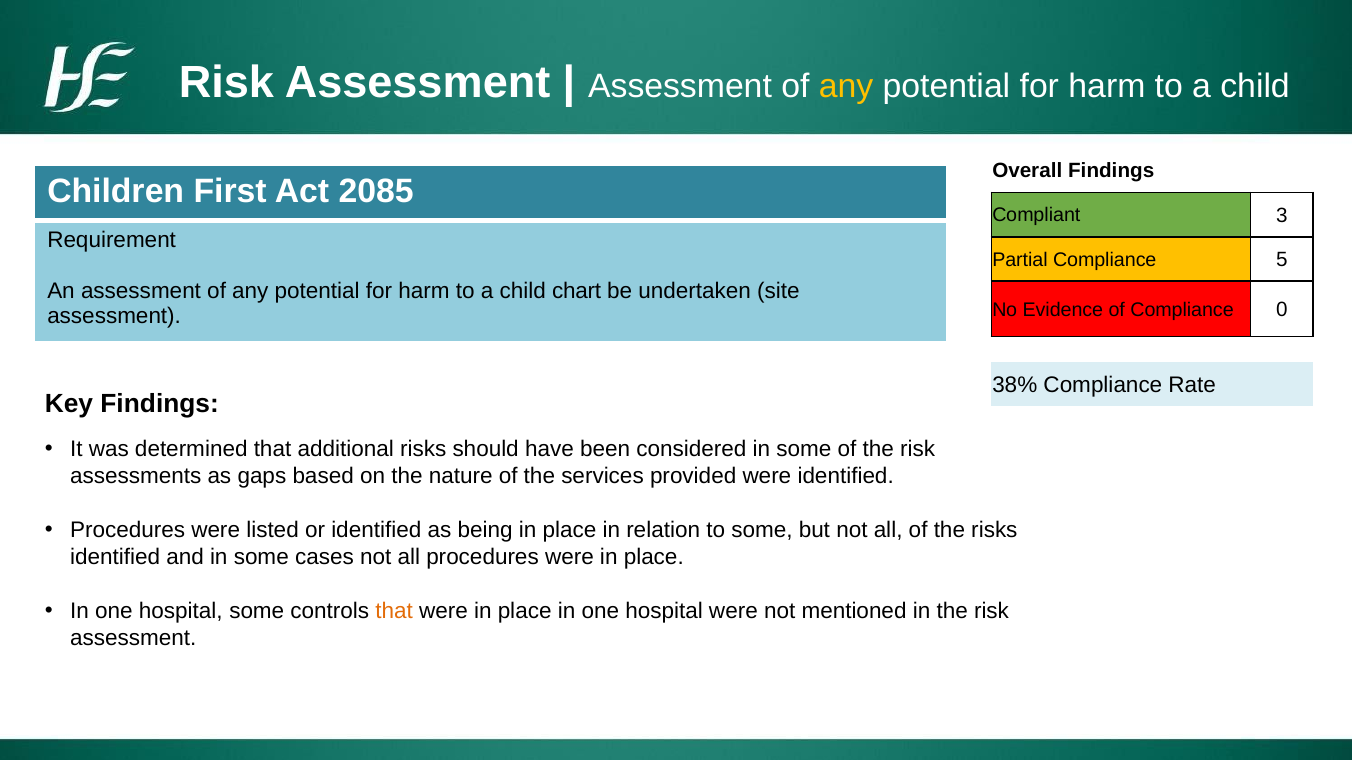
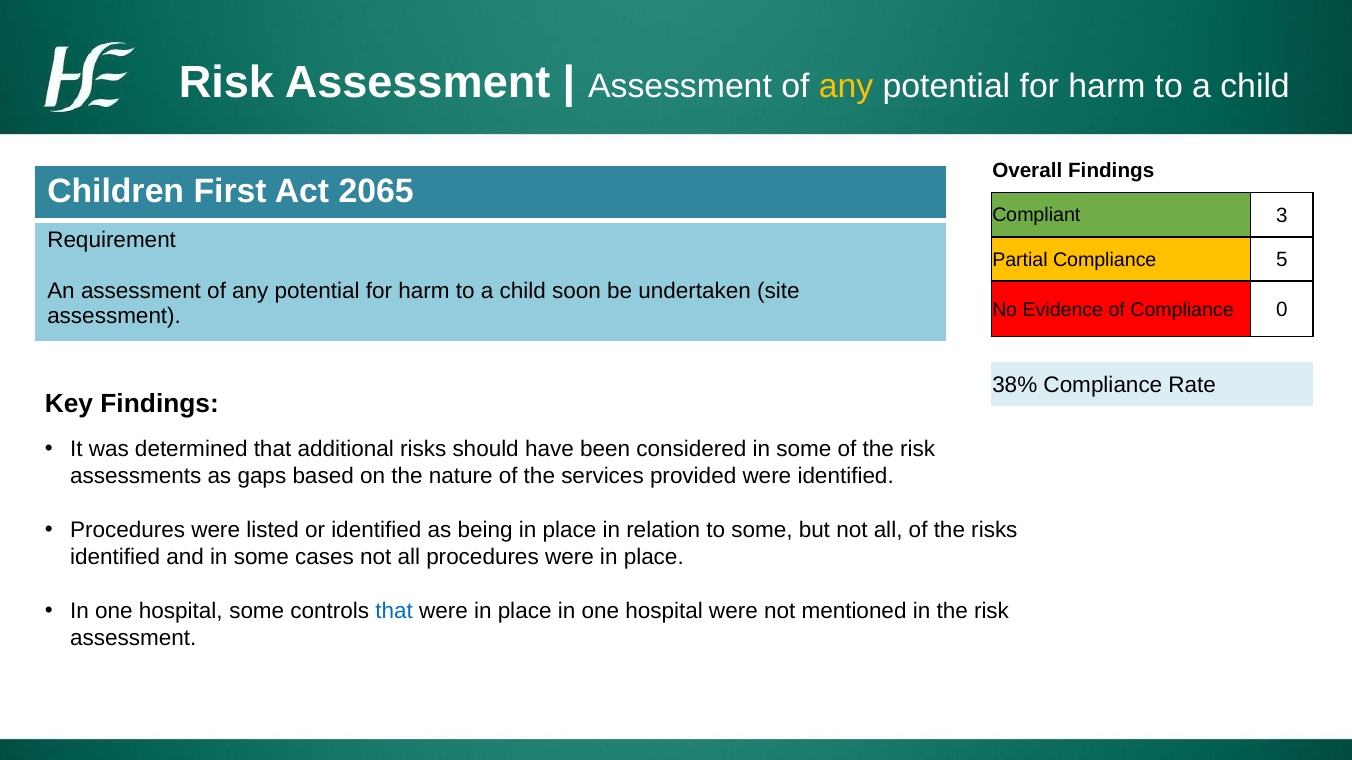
2085: 2085 -> 2065 (376, 192)
chart: chart -> soon (576, 291)
that colour: orange -> blue (394, 612)
